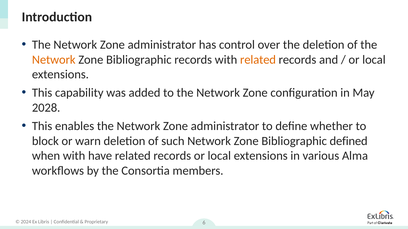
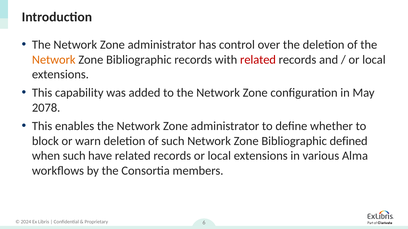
related colour: orange -> red (258, 60)
2028: 2028 -> 2078 (46, 108)
when with: with -> such (74, 156)
